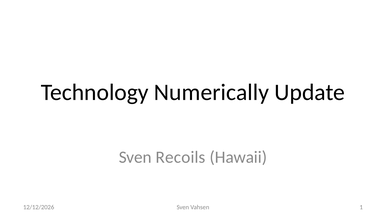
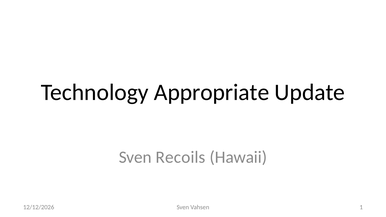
Numerically: Numerically -> Appropriate (212, 92)
